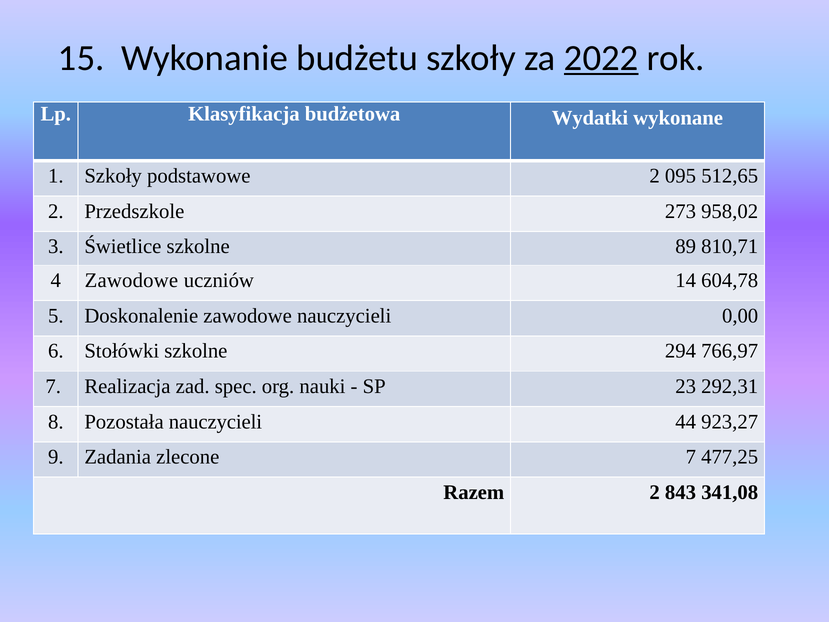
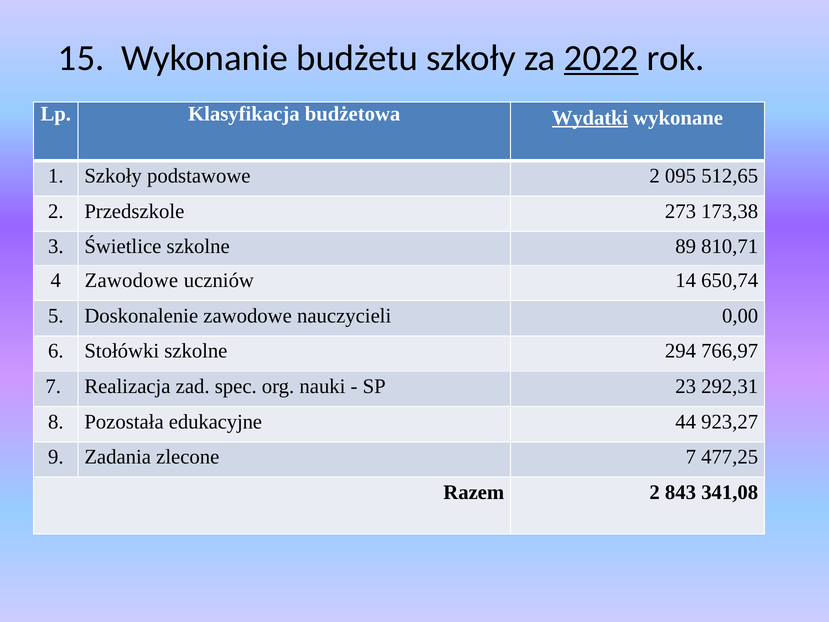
Wydatki underline: none -> present (590, 118)
958,02: 958,02 -> 173,38 (730, 211)
604,78: 604,78 -> 650,74 (730, 280)
Pozostała nauczycieli: nauczycieli -> edukacyjne (215, 421)
